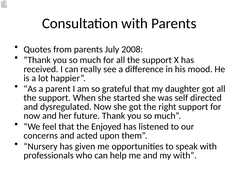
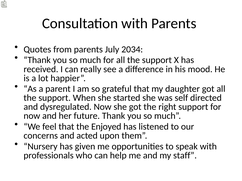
2008: 2008 -> 2034 (132, 49)
my with: with -> staff (185, 156)
